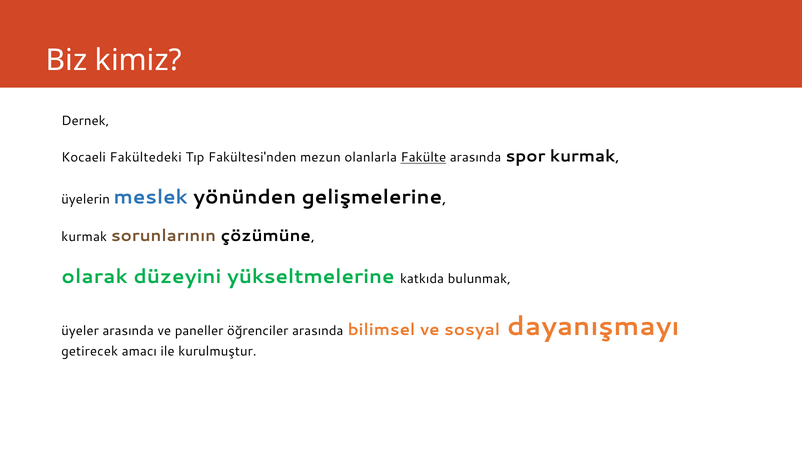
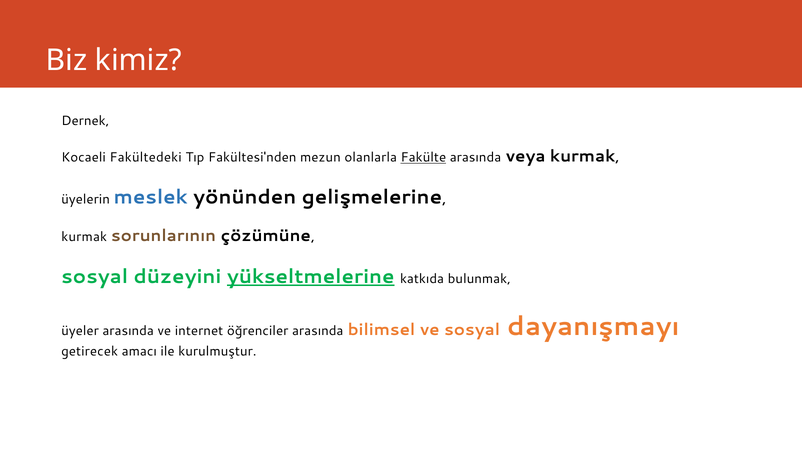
spor: spor -> veya (526, 156)
olarak: olarak -> sosyal (95, 277)
yükseltmelerine underline: none -> present (311, 277)
paneller: paneller -> internet (199, 331)
